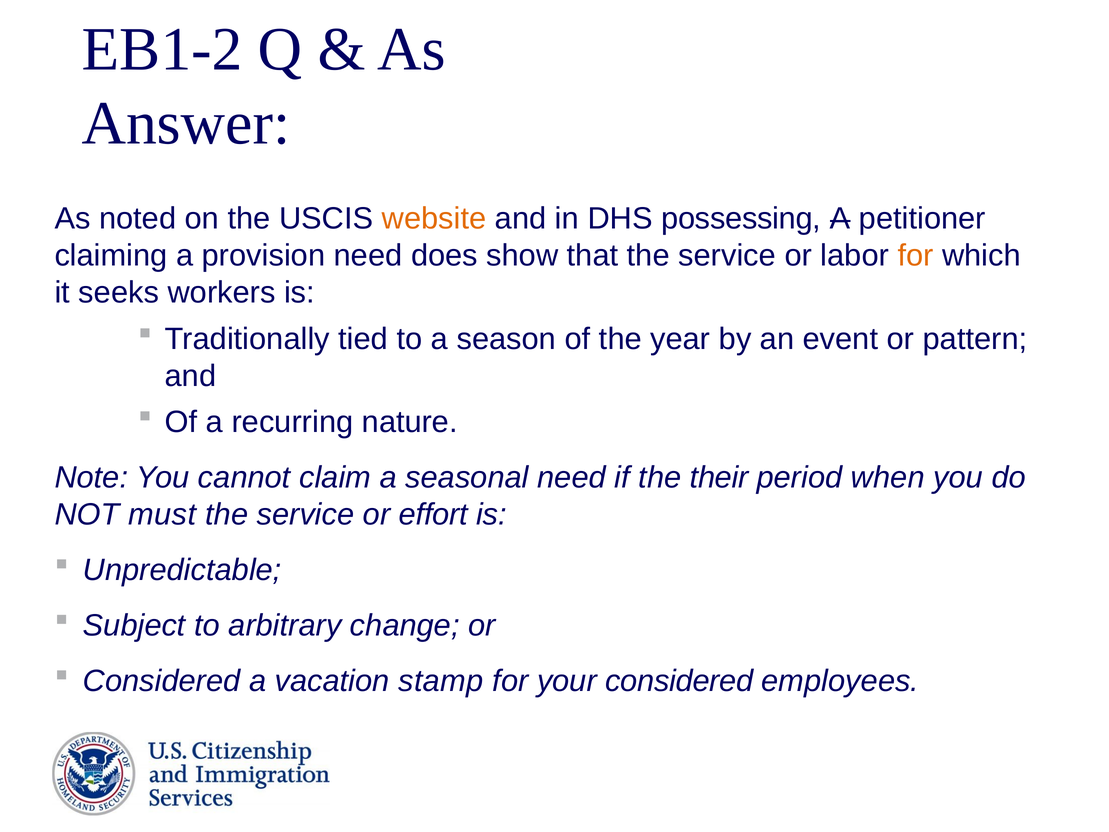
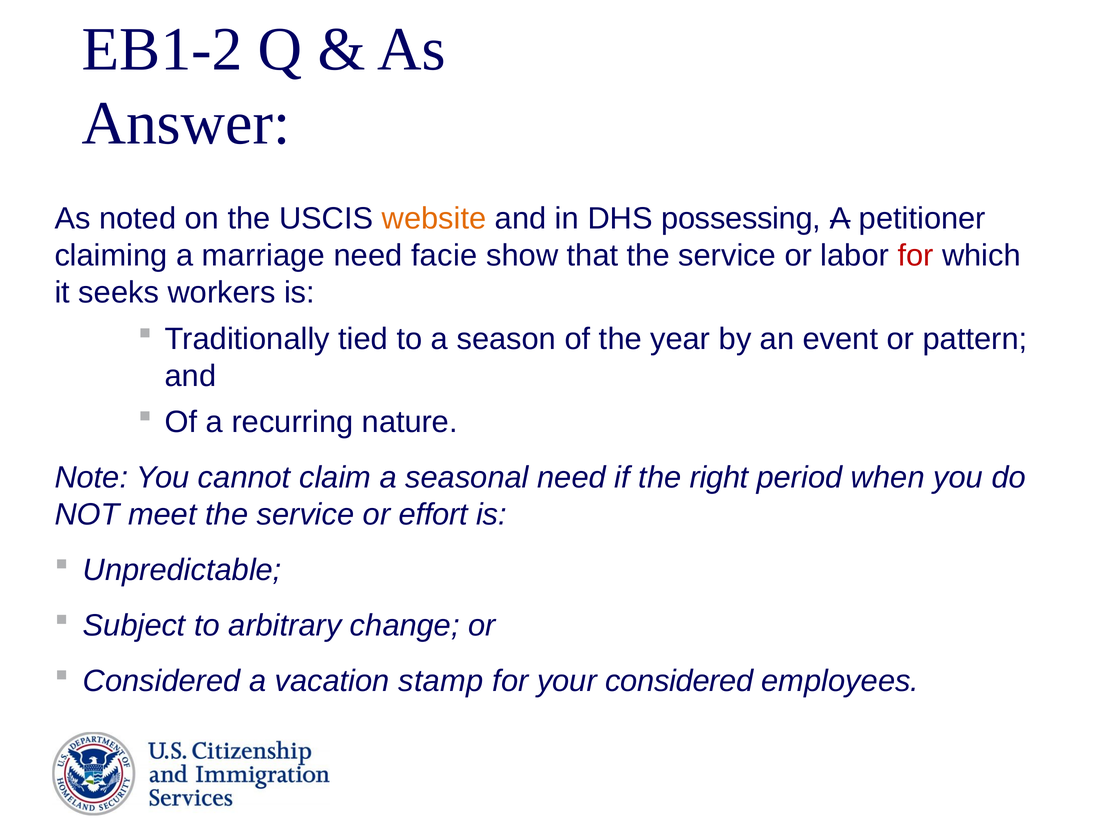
provision: provision -> marriage (263, 256)
does: does -> facie (444, 256)
for colour: orange -> red (916, 256)
their: their -> right (719, 478)
must: must -> meet (162, 515)
